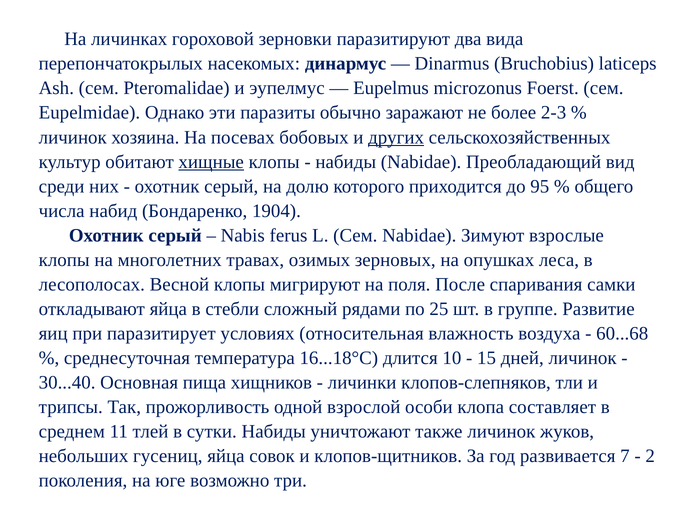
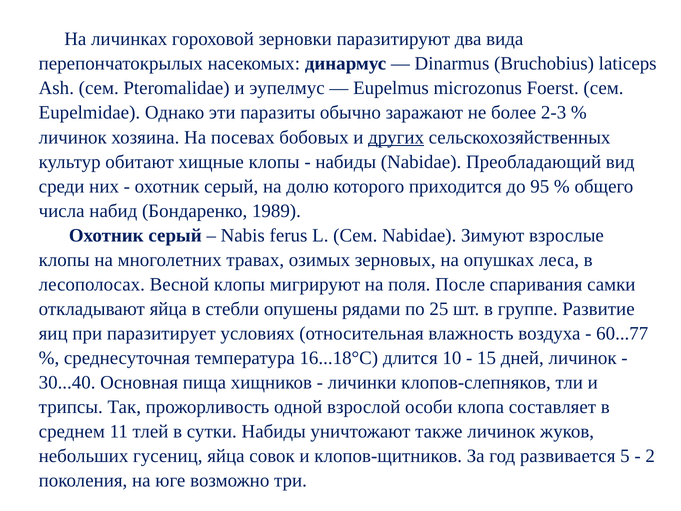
хищные underline: present -> none (211, 162)
1904: 1904 -> 1989 (276, 211)
сложный: сложный -> опушены (301, 309)
60...68: 60...68 -> 60...77 (622, 333)
7: 7 -> 5 (625, 456)
